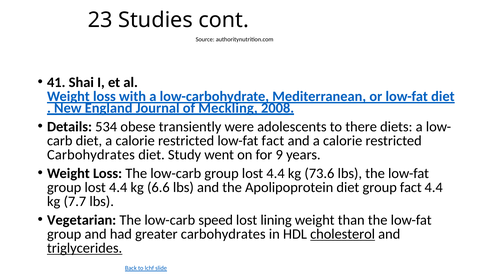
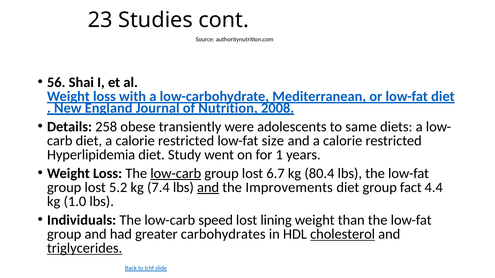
41: 41 -> 56 (56, 82)
Meckling: Meckling -> Nutrition (228, 108)
534: 534 -> 258 (106, 127)
there: there -> same (361, 127)
low-fat fact: fact -> size (273, 141)
Carbohydrates: Carbohydrates -> Hyperlipidemia (91, 155)
9: 9 -> 1 (279, 155)
low-carb underline: none -> present (176, 174)
4.4: 4.4 -> 6.7 (276, 174)
73.6: 73.6 -> 80.4 (319, 174)
4.4: 4.4 -> 5.2 (118, 188)
6.6: 6.6 -> 7.4 (158, 188)
and underline: none -> present (208, 188)
Apolipoprotein: Apolipoprotein -> Improvements (289, 188)
7.7: 7.7 -> 1.0 (75, 202)
Vegetarian: Vegetarian -> Individuals (82, 220)
